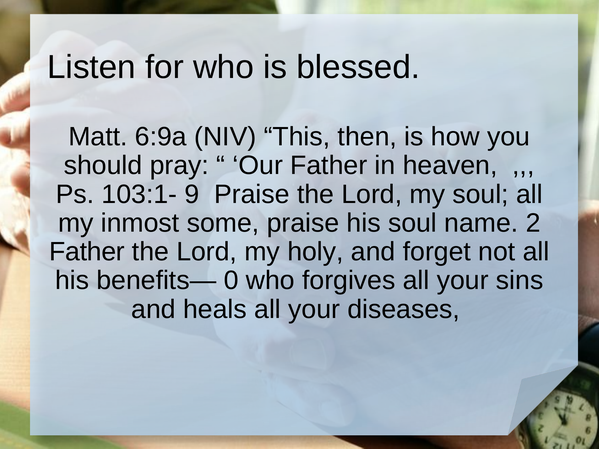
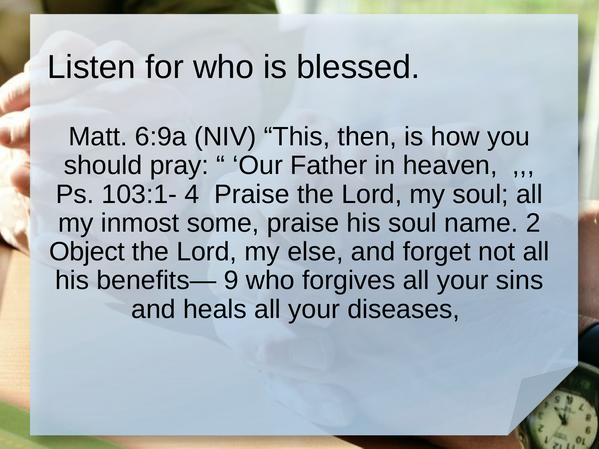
9: 9 -> 4 (192, 194)
Father: Father -> Object (87, 252)
holy: holy -> else (315, 252)
0: 0 -> 9 (231, 281)
